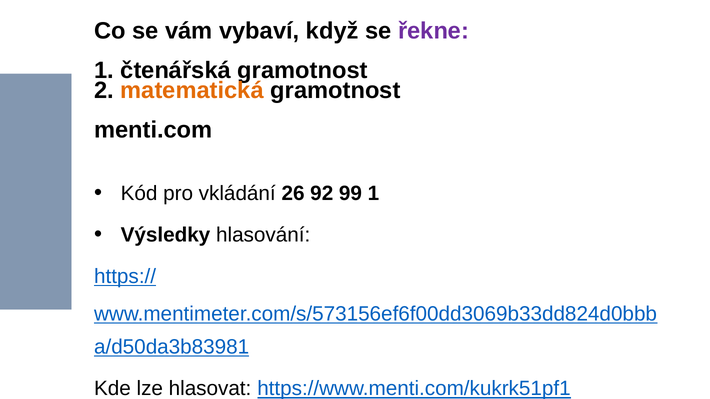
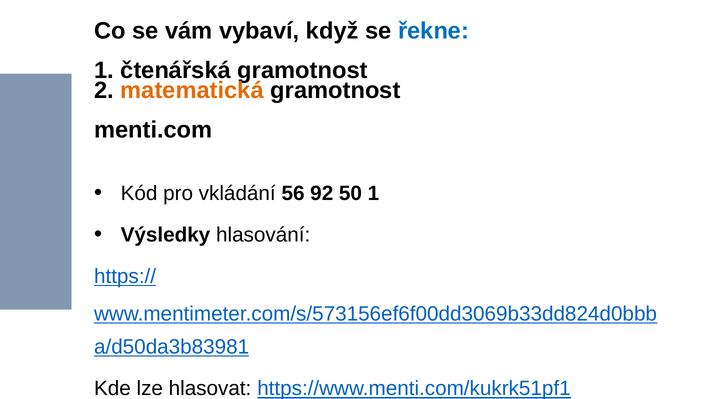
řekne colour: purple -> blue (434, 31)
26: 26 -> 56 (293, 193)
99: 99 -> 50 (350, 193)
